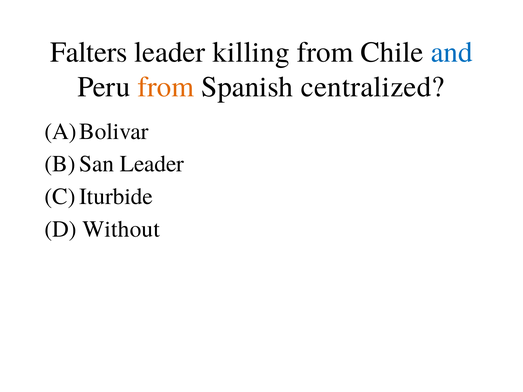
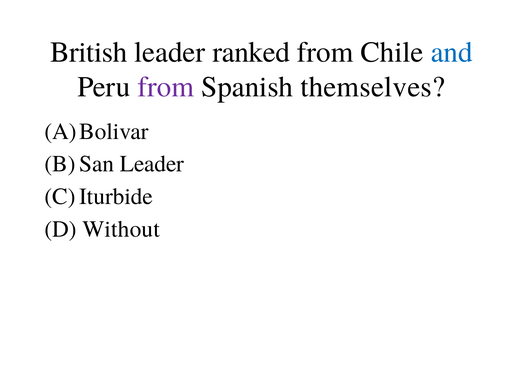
Falters: Falters -> British (89, 52)
killing: killing -> ranked (251, 52)
from colour: orange -> purple (166, 87)
centralized: centralized -> themselves (373, 87)
